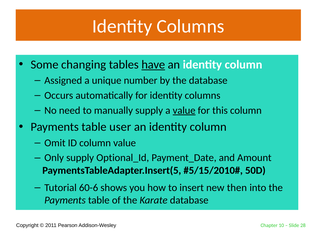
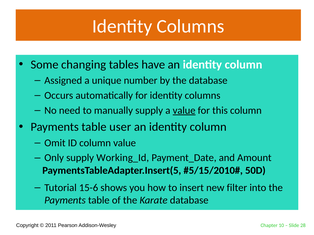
have underline: present -> none (153, 65)
Optional_Id: Optional_Id -> Working_Id (123, 158)
60-6: 60-6 -> 15-6 (89, 188)
then: then -> filter (237, 188)
